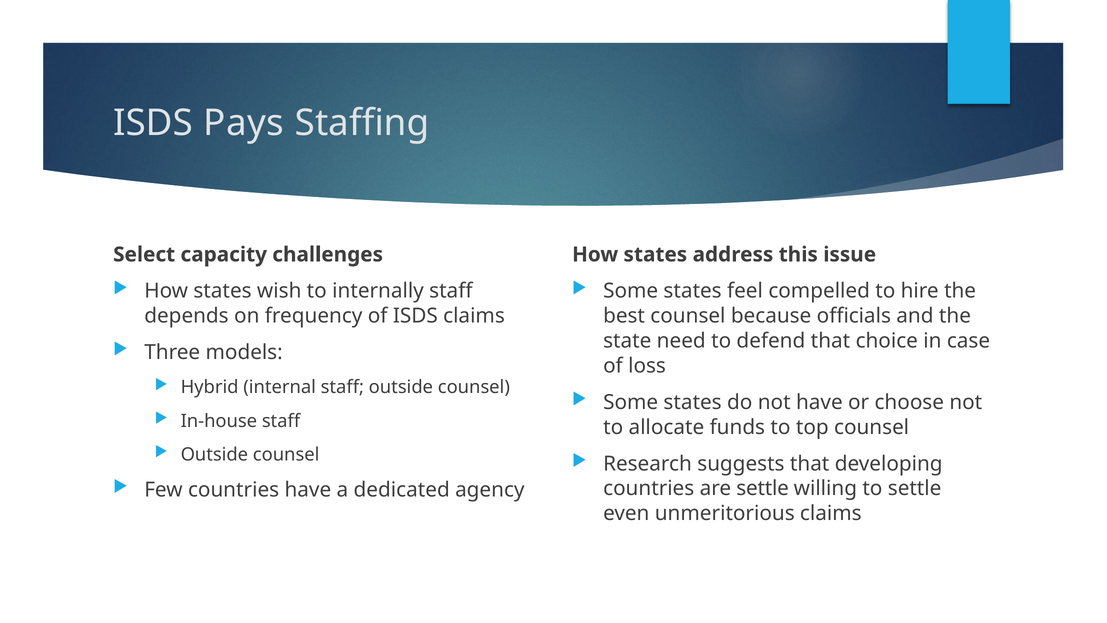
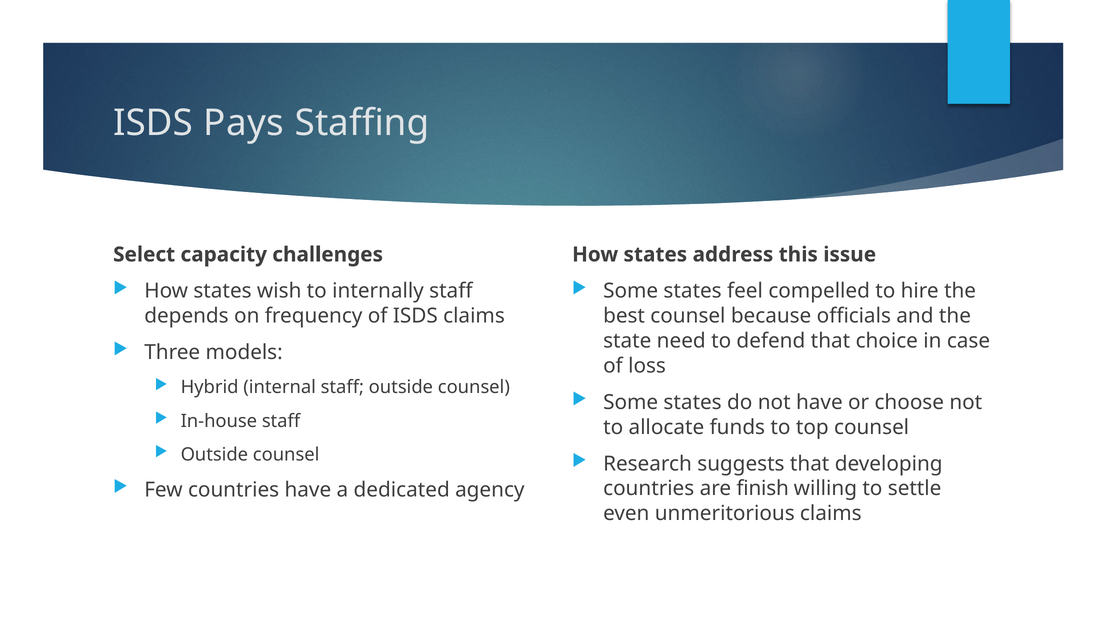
are settle: settle -> finish (763, 488)
